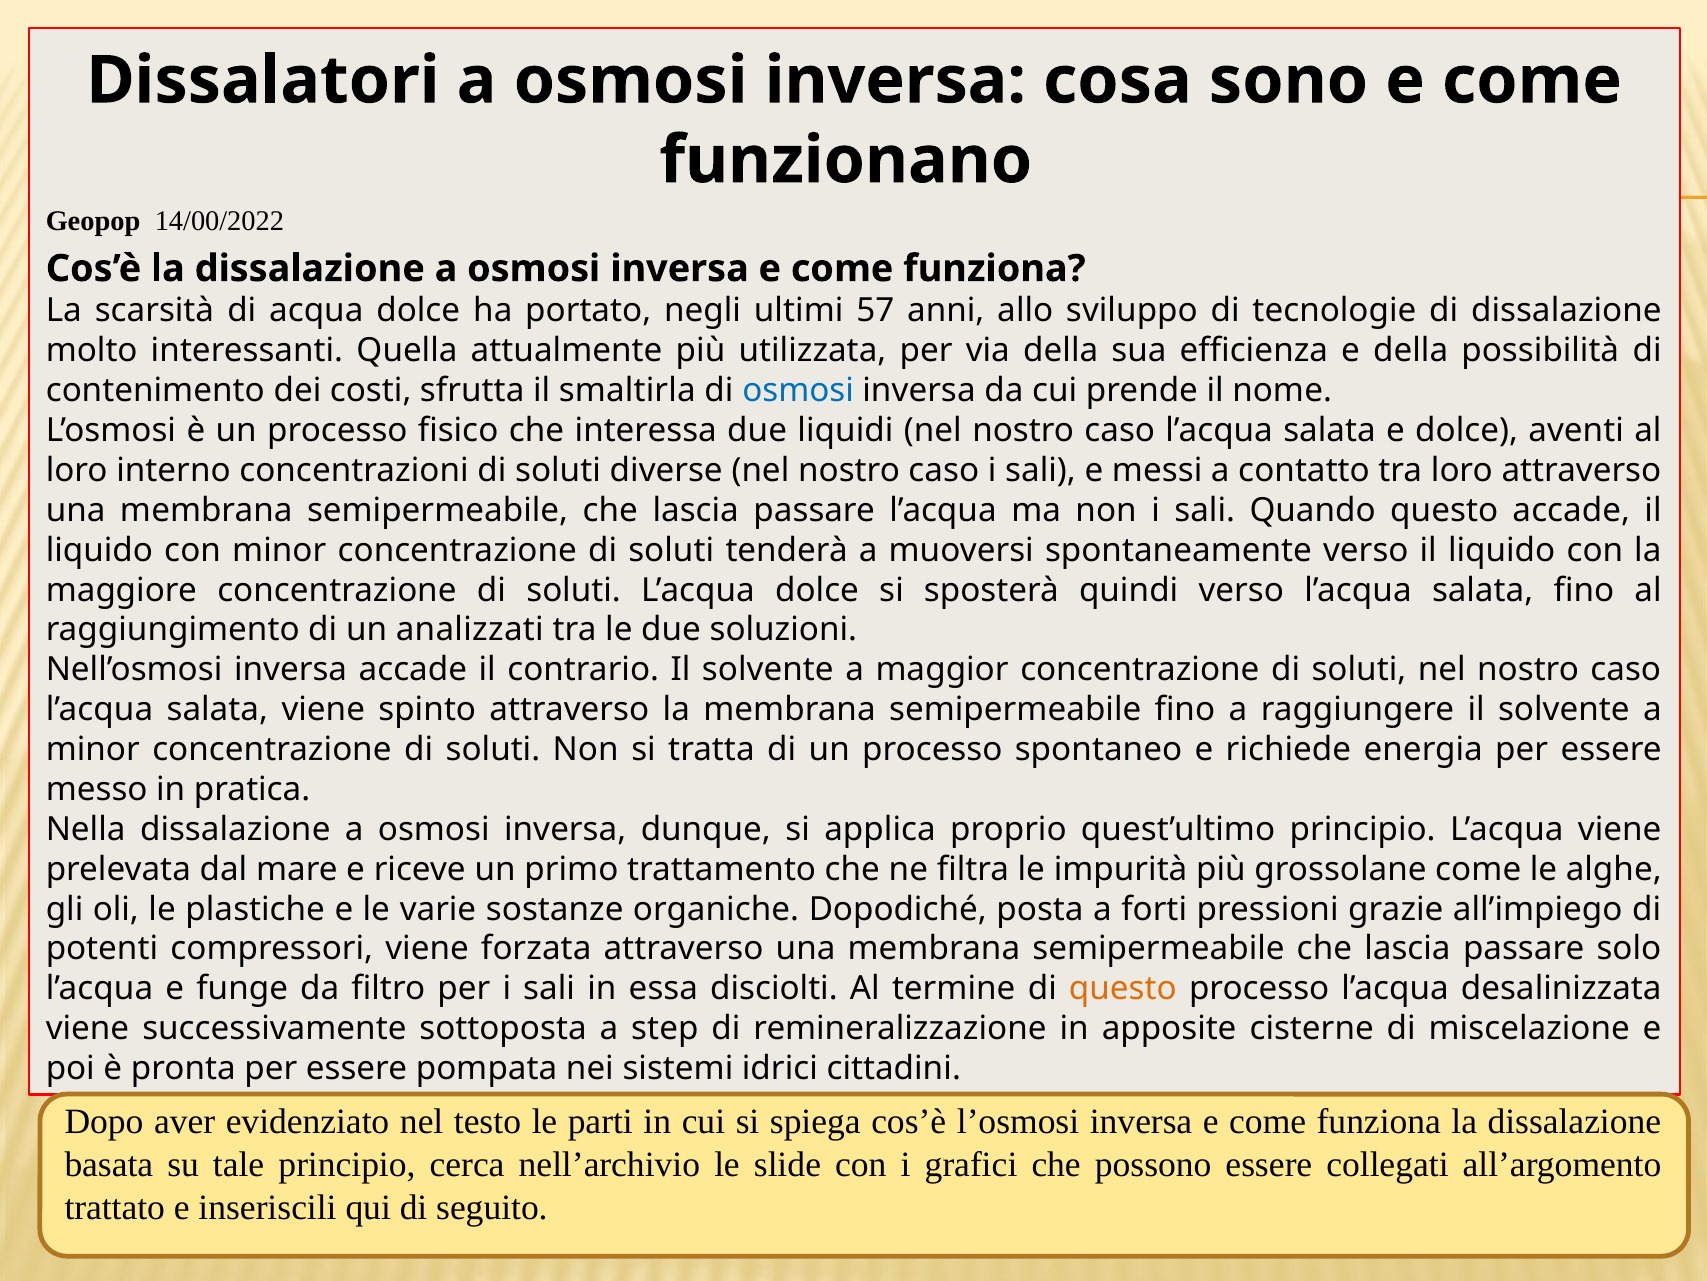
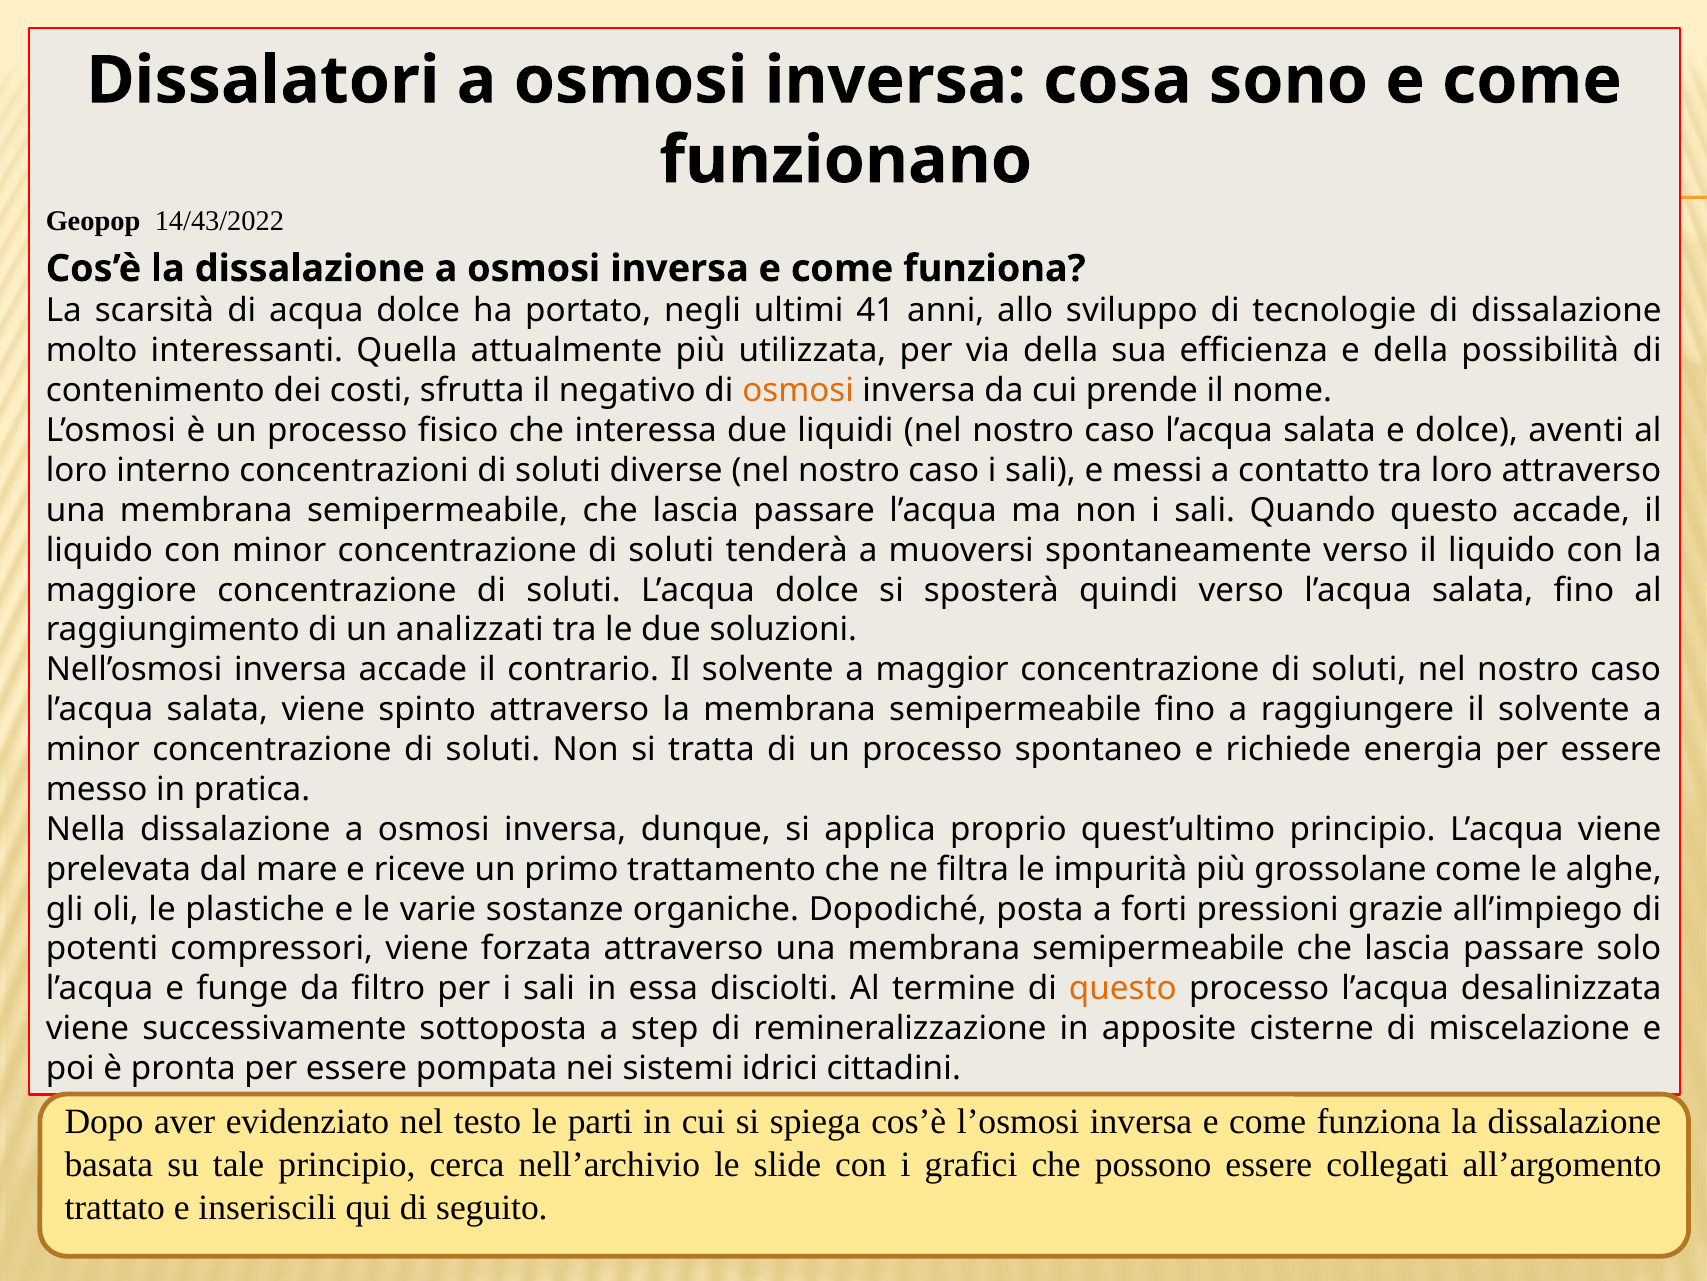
14/00/2022: 14/00/2022 -> 14/43/2022 (219, 221)
57: 57 -> 41 (875, 311)
smaltirla: smaltirla -> negativo (627, 391)
osmosi colour: blue -> orange (798, 391)
